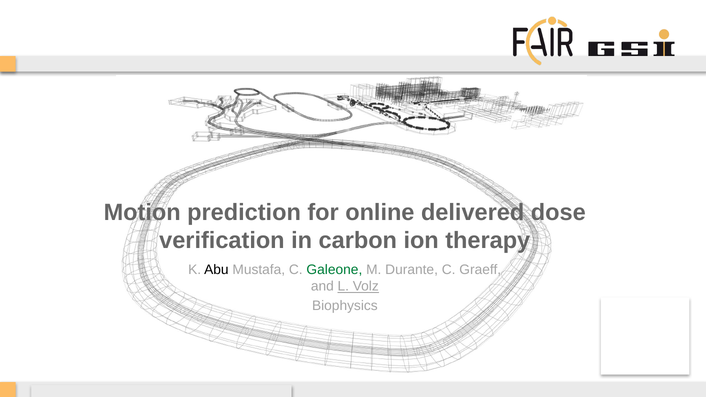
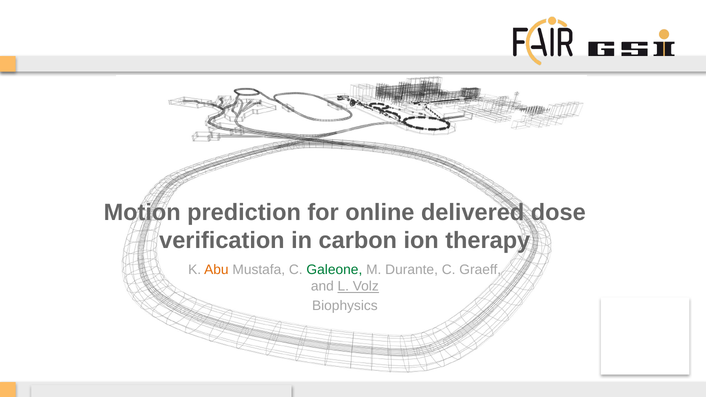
Abu colour: black -> orange (216, 270)
